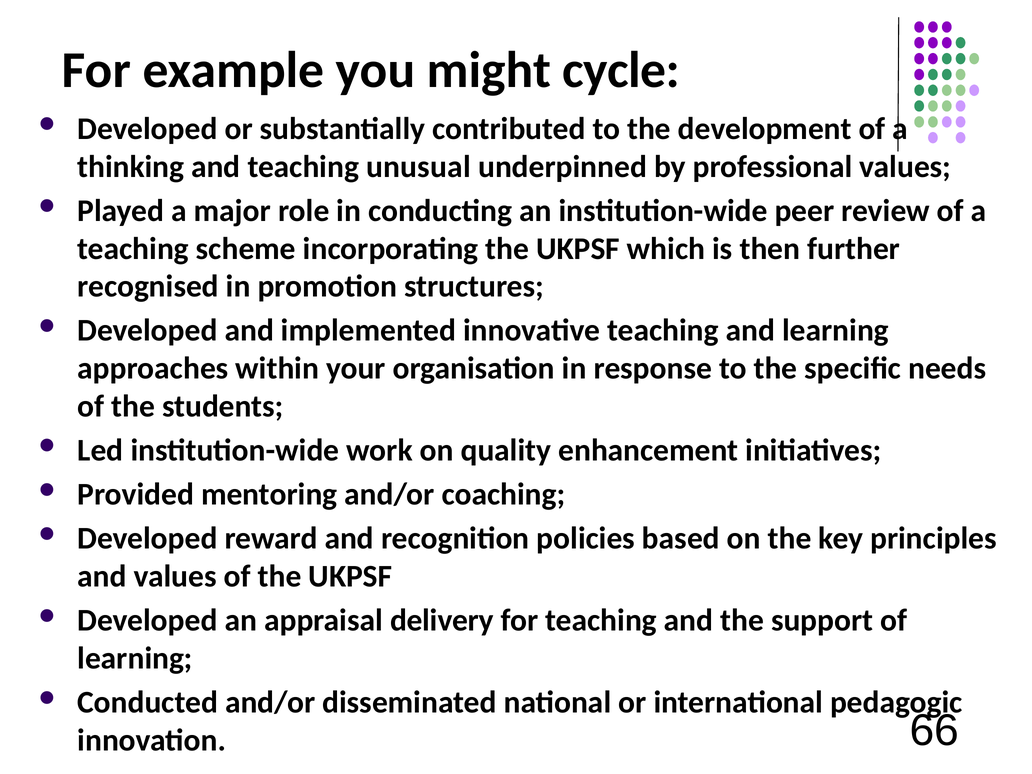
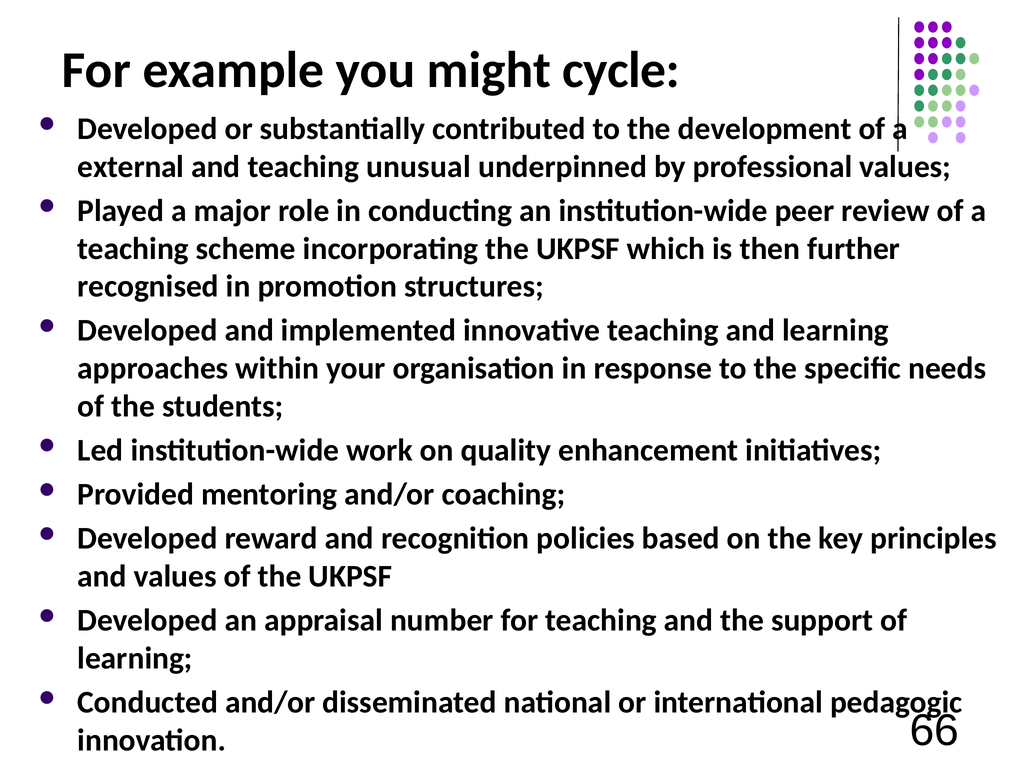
thinking: thinking -> external (131, 167)
delivery: delivery -> number (442, 621)
